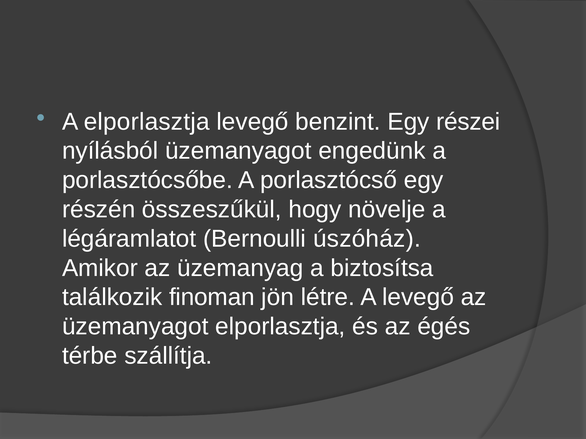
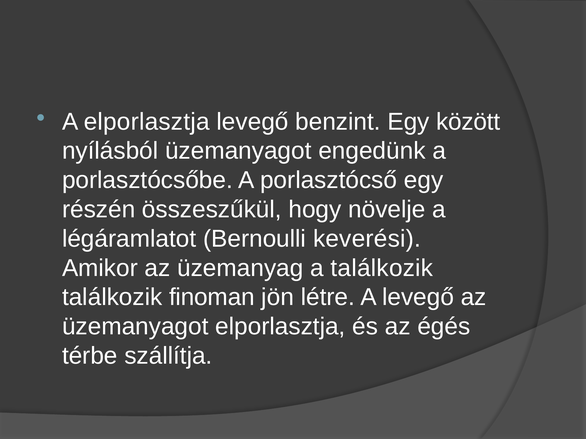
részei: részei -> között (468, 122)
úszóház: úszóház -> keverési (367, 239)
a biztosítsa: biztosítsa -> találkozik (382, 268)
